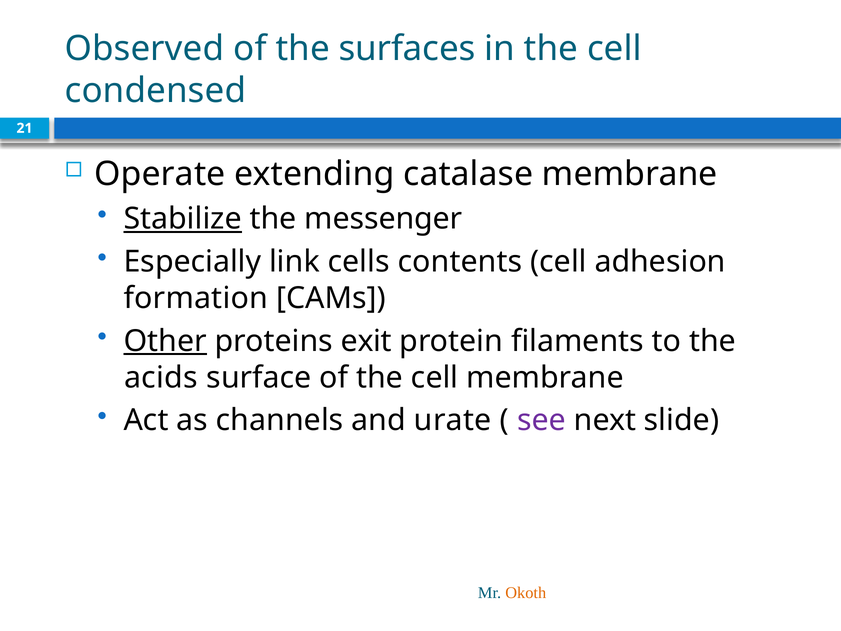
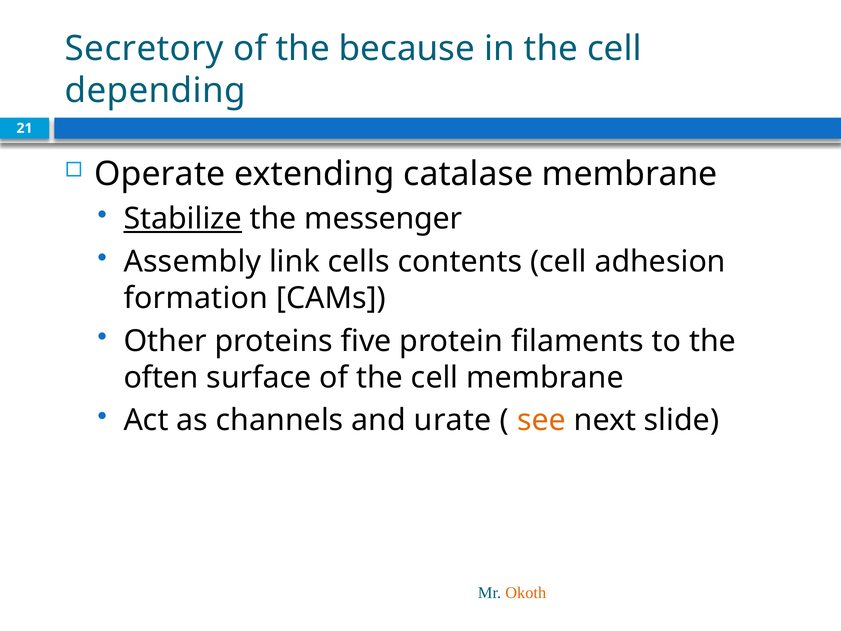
Observed: Observed -> Secretory (144, 49)
surfaces: surfaces -> because (407, 49)
condensed: condensed -> depending (155, 91)
Especially: Especially -> Assembly (192, 262)
Other underline: present -> none (165, 341)
exit: exit -> five (366, 341)
acids: acids -> often (161, 377)
see colour: purple -> orange (541, 420)
